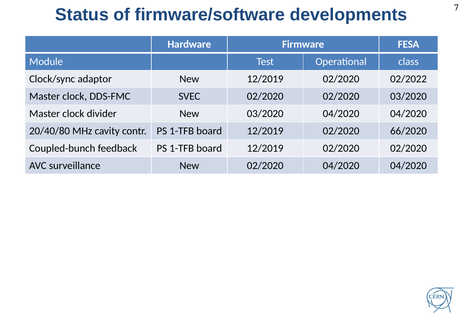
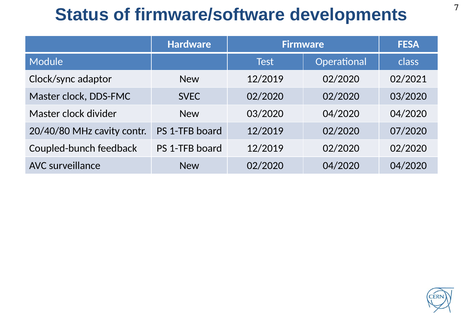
02/2022: 02/2022 -> 02/2021 (408, 79)
66/2020: 66/2020 -> 07/2020 (408, 131)
